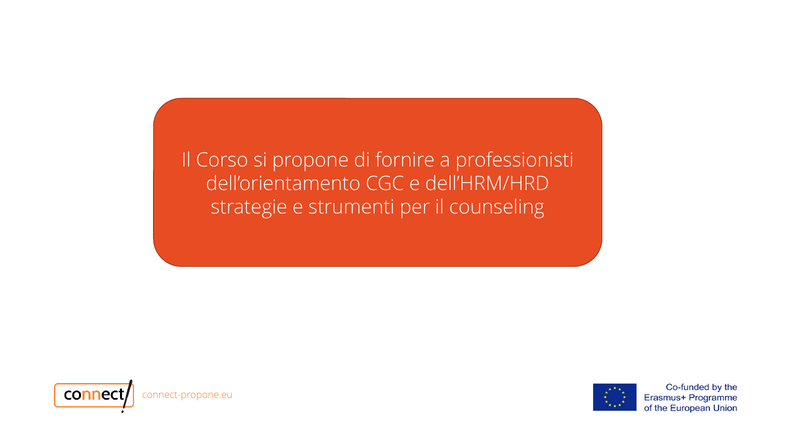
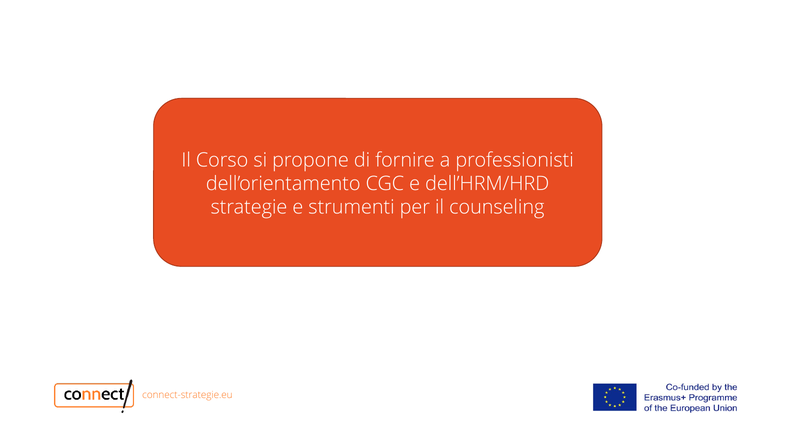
connect-propone.eu: connect-propone.eu -> connect-strategie.eu (187, 395)
